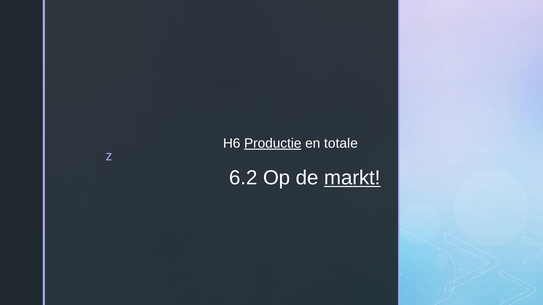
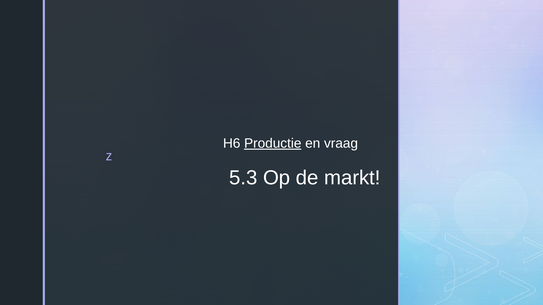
totale: totale -> vraag (341, 143)
6.2: 6.2 -> 5.3 (243, 178)
markt underline: present -> none (352, 178)
